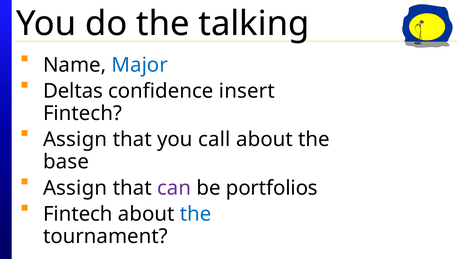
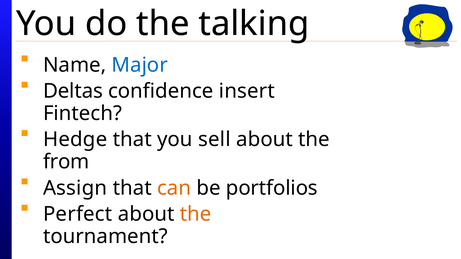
Assign: Assign -> Hedge (75, 140)
call: call -> sell (214, 140)
base: base -> from (66, 162)
can colour: purple -> orange (174, 188)
Fintech: Fintech -> Perfect (78, 214)
the colour: blue -> orange (196, 214)
